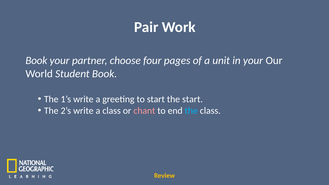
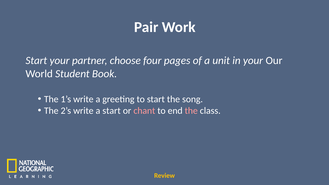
Book: Book -> Start (36, 61)
the start: start -> song (193, 99)
a class: class -> start (112, 111)
the colour: light blue -> pink (191, 111)
